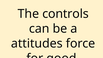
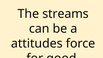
controls: controls -> streams (65, 14)
